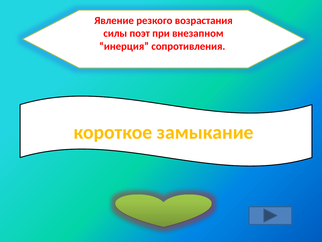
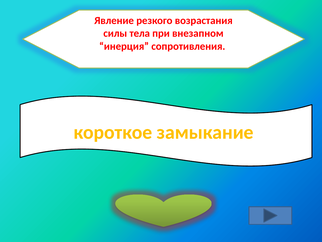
поэт: поэт -> тела (140, 33)
